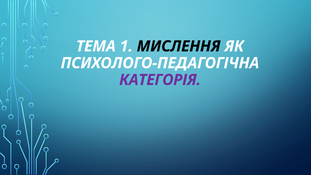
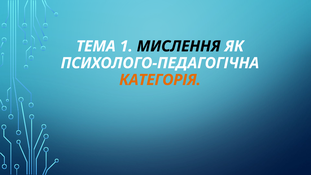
КАТЕГОРІЯ colour: purple -> orange (160, 80)
